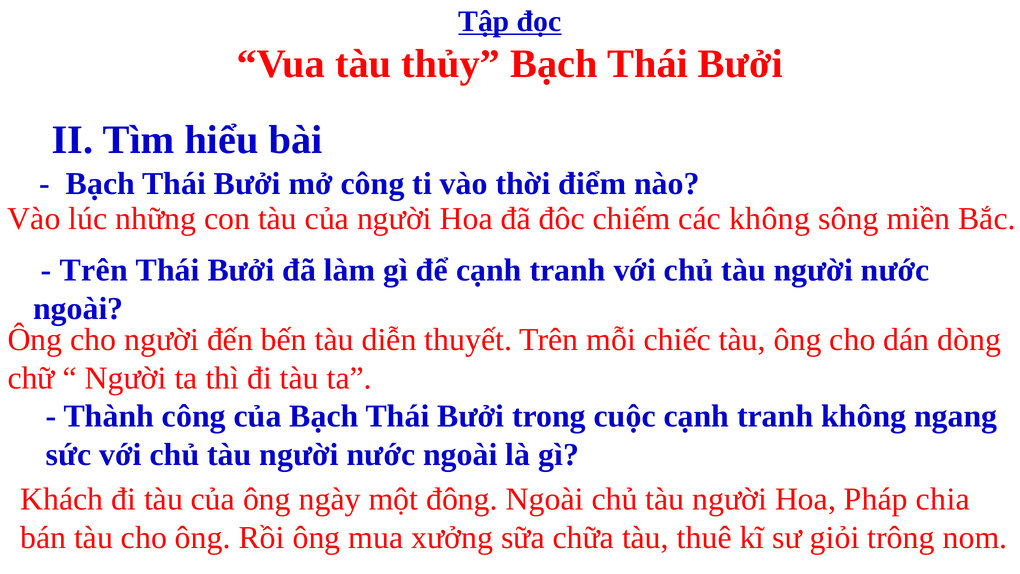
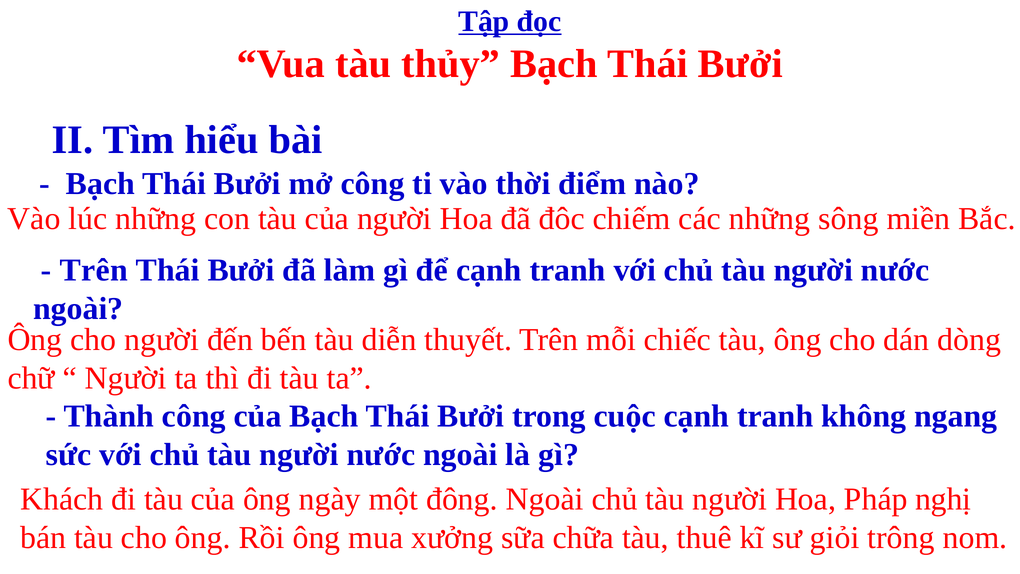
các không: không -> những (770, 219)
chia: chia -> nghị (943, 499)
